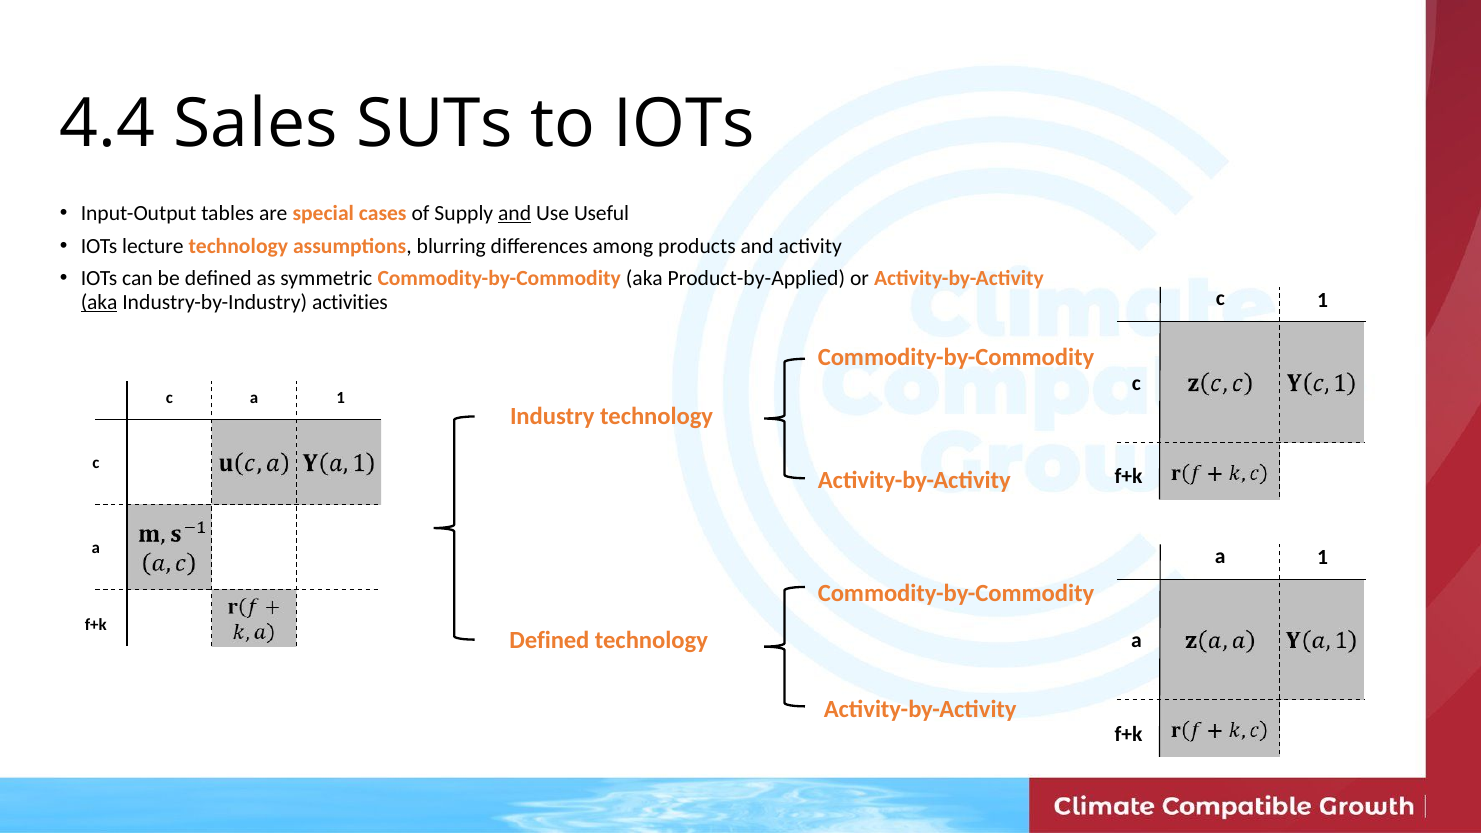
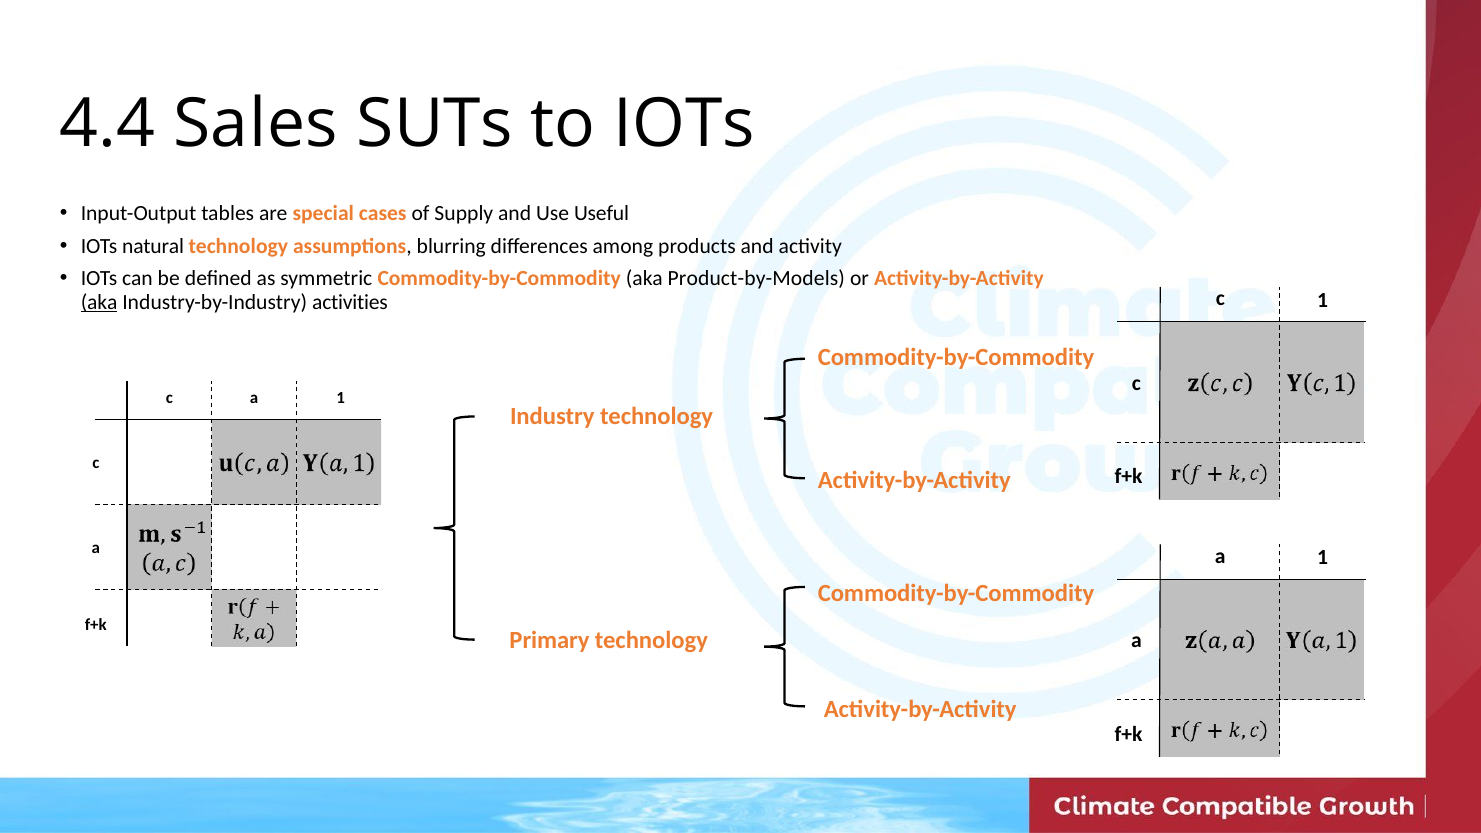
and underline: present -> none (515, 213)
lecture: lecture -> natural (153, 246)
Product-by-Applied: Product-by-Applied -> Product-by-Models (756, 279)
Defined: Defined -> Primary (549, 641)
